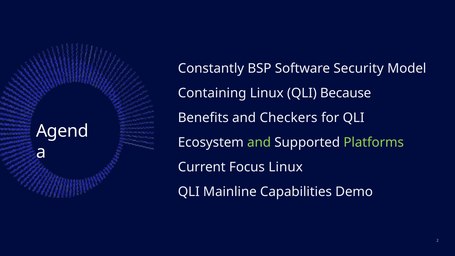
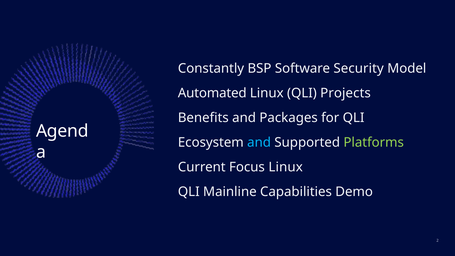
Containing: Containing -> Automated (212, 93)
Because: Because -> Projects (346, 93)
Checkers: Checkers -> Packages (289, 118)
and colour: light green -> light blue (259, 142)
